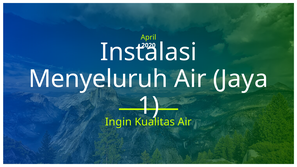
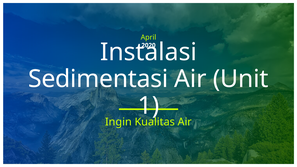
Menyeluruh: Menyeluruh -> Sedimentasi (98, 79)
Jaya: Jaya -> Unit (241, 79)
